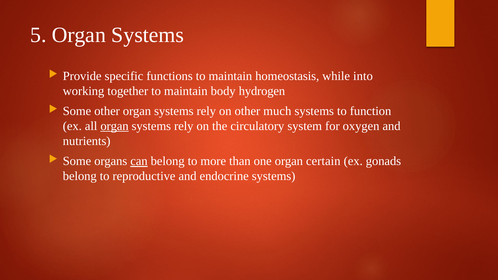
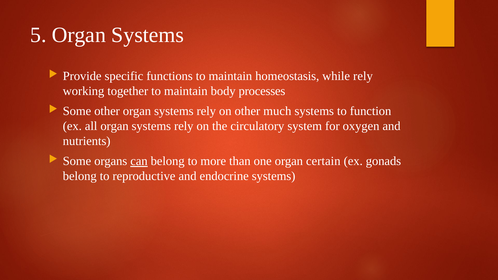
while into: into -> rely (363, 76)
hydrogen: hydrogen -> processes (262, 91)
organ underline: present -> none (115, 126)
